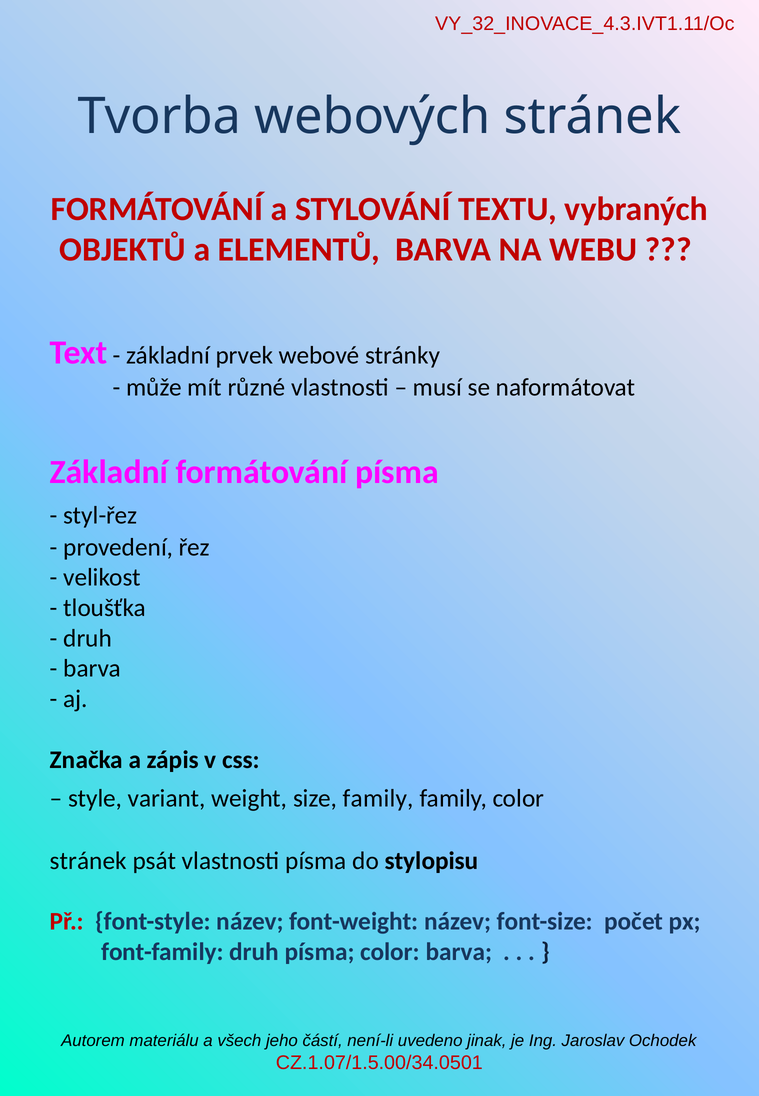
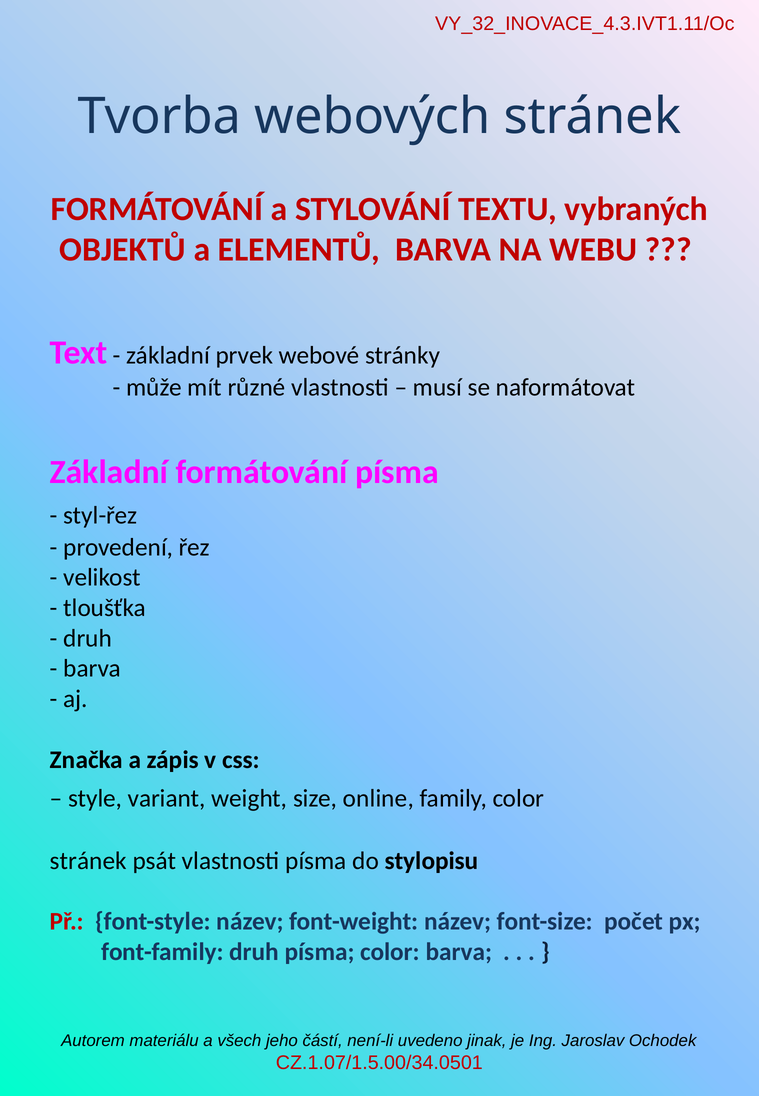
size family: family -> online (378, 799)
